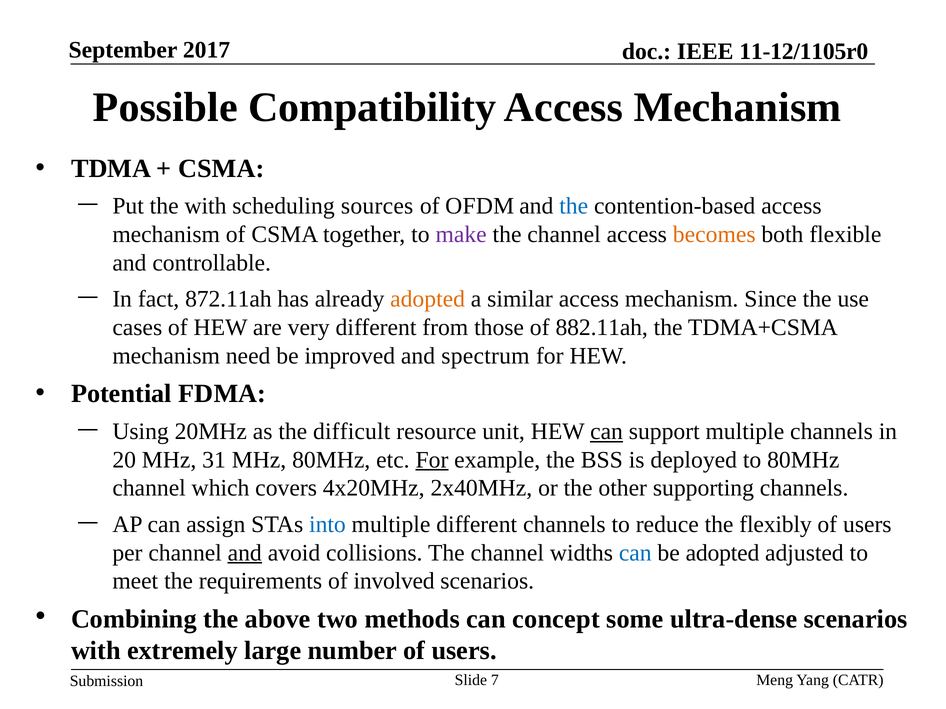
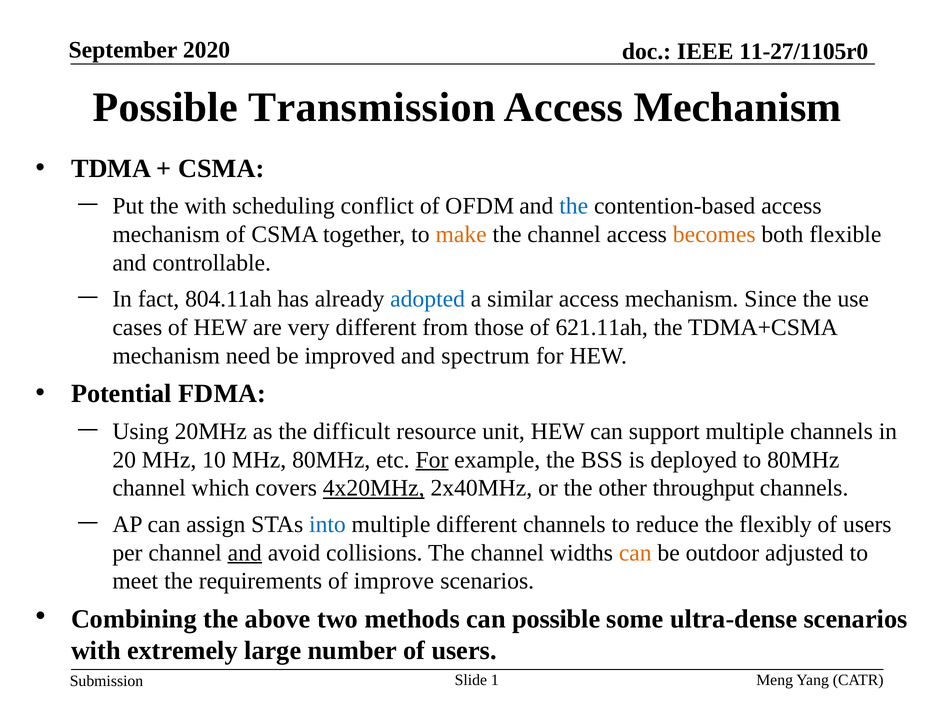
2017: 2017 -> 2020 (207, 50)
11-12/1105r0: 11-12/1105r0 -> 11-27/1105r0 (804, 52)
Compatibility: Compatibility -> Transmission (372, 107)
sources: sources -> conflict (377, 206)
make colour: purple -> orange (461, 235)
872.11ah: 872.11ah -> 804.11ah (228, 299)
adopted colour: orange -> blue (428, 299)
882.11ah: 882.11ah -> 621.11ah (602, 328)
can underline: present -> none (607, 432)
31: 31 -> 10 (214, 460)
4x20MHz underline: none -> present (374, 488)
supporting: supporting -> throughput (704, 488)
can colour: blue -> orange (635, 553)
be adopted: adopted -> outdoor (722, 553)
involved: involved -> improve (394, 582)
can concept: concept -> possible (556, 620)
7: 7 -> 1 (495, 680)
